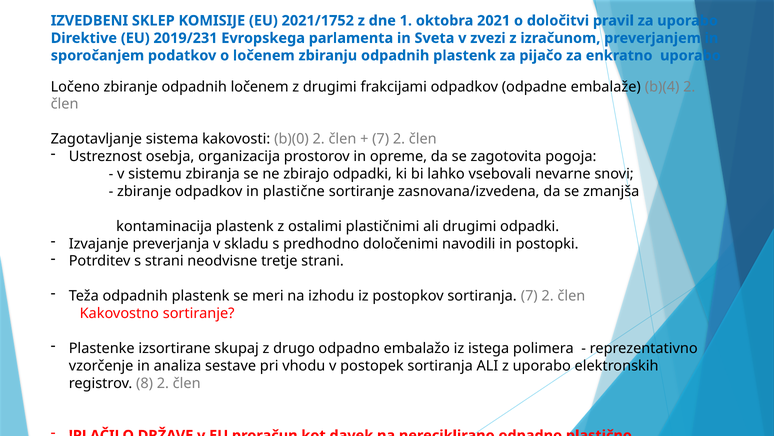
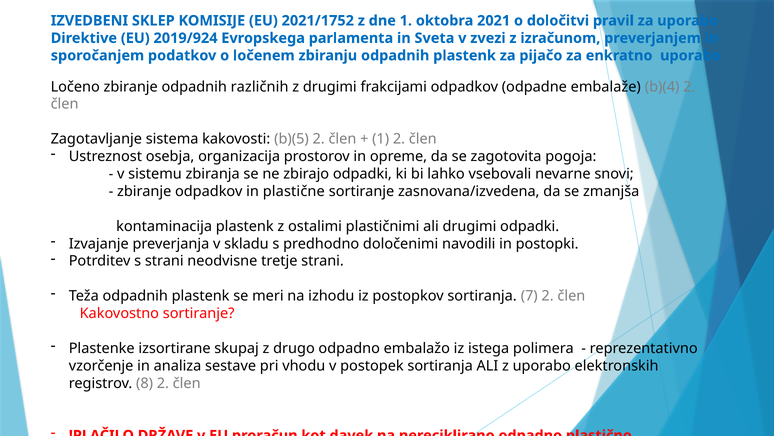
2019/231: 2019/231 -> 2019/924 (186, 38)
odpadnih ločenem: ločenem -> različnih (260, 87)
b)(0: b)(0 -> b)(5 (292, 139)
7: 7 -> 1 (381, 139)
